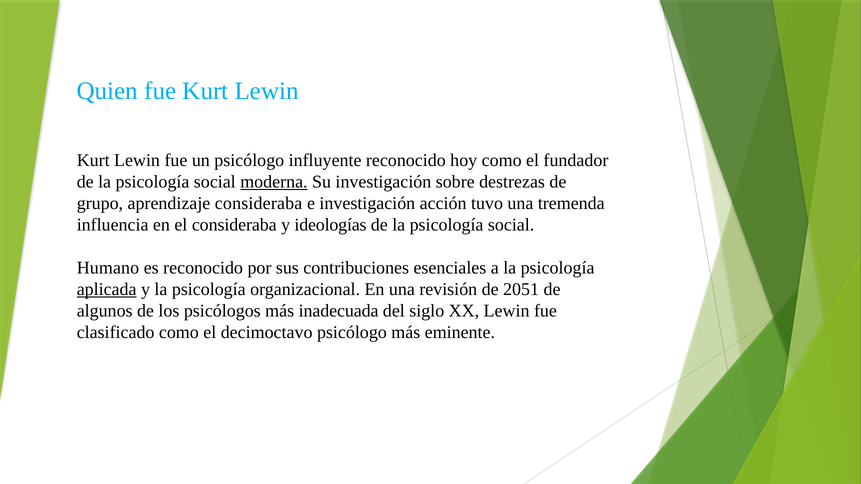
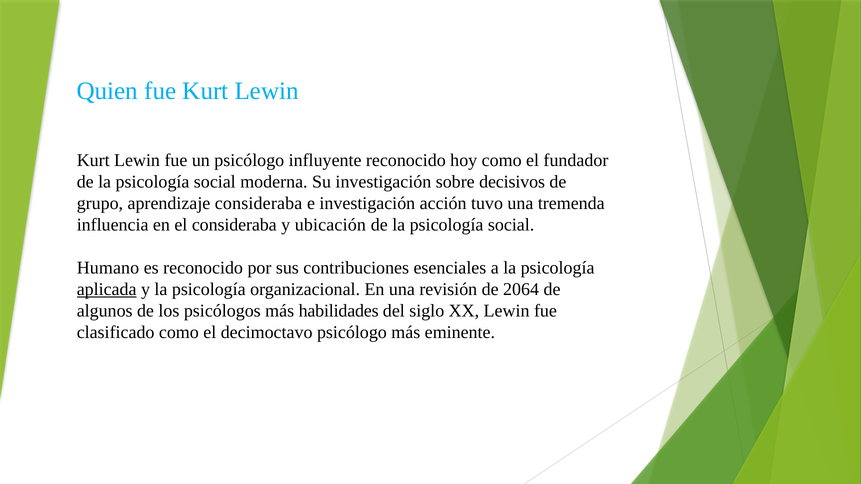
moderna underline: present -> none (274, 182)
destrezas: destrezas -> decisivos (512, 182)
ideologías: ideologías -> ubicación (330, 225)
2051: 2051 -> 2064 (521, 290)
inadecuada: inadecuada -> habilidades (339, 311)
